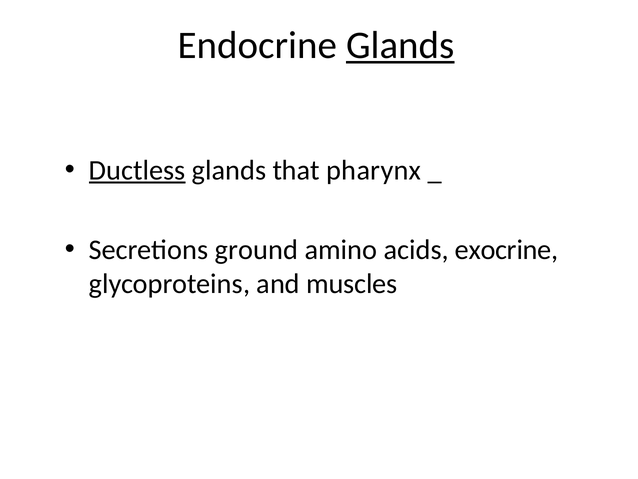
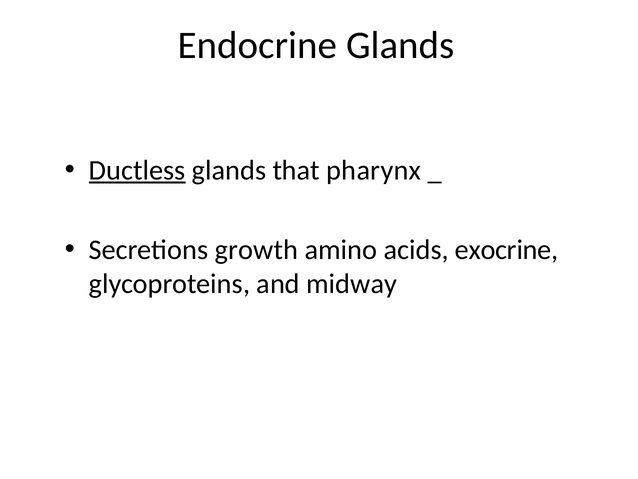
Glands underline: present -> none (400, 45)
ground: ground -> growth (256, 249)
muscles: muscles -> midway (352, 284)
